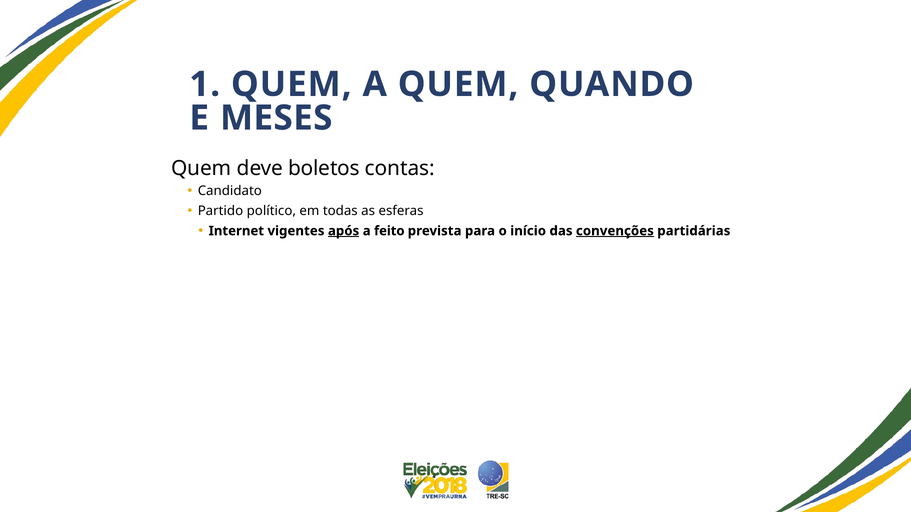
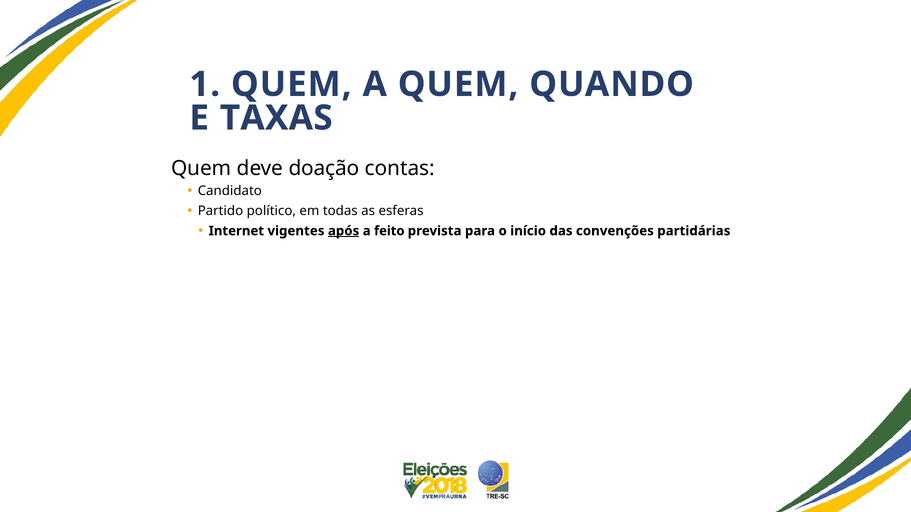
MESES: MESES -> TAXAS (276, 118)
boletos: boletos -> doação (324, 169)
convenções underline: present -> none (615, 231)
